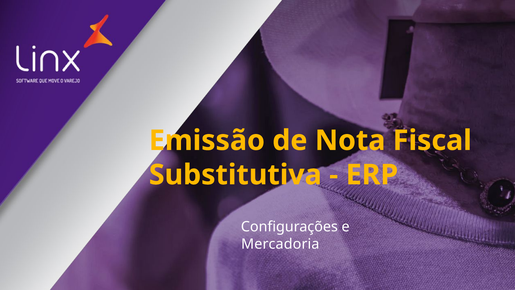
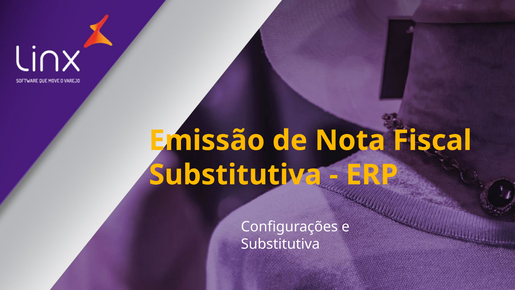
Mercadoria: Mercadoria -> Substitutiva (280, 244)
